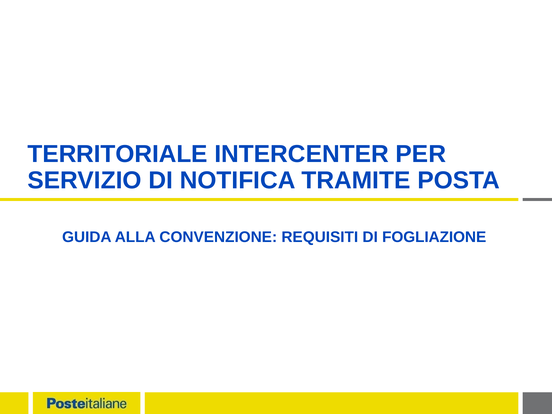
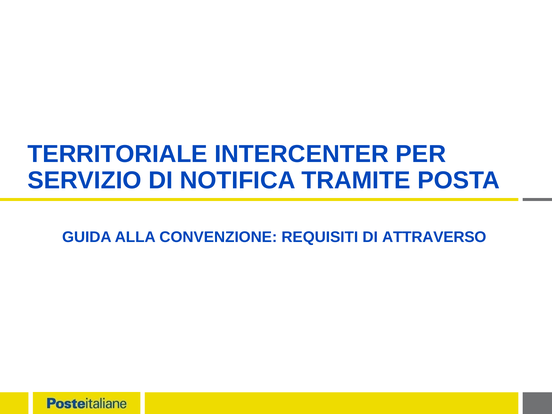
FOGLIAZIONE: FOGLIAZIONE -> ATTRAVERSO (434, 237)
